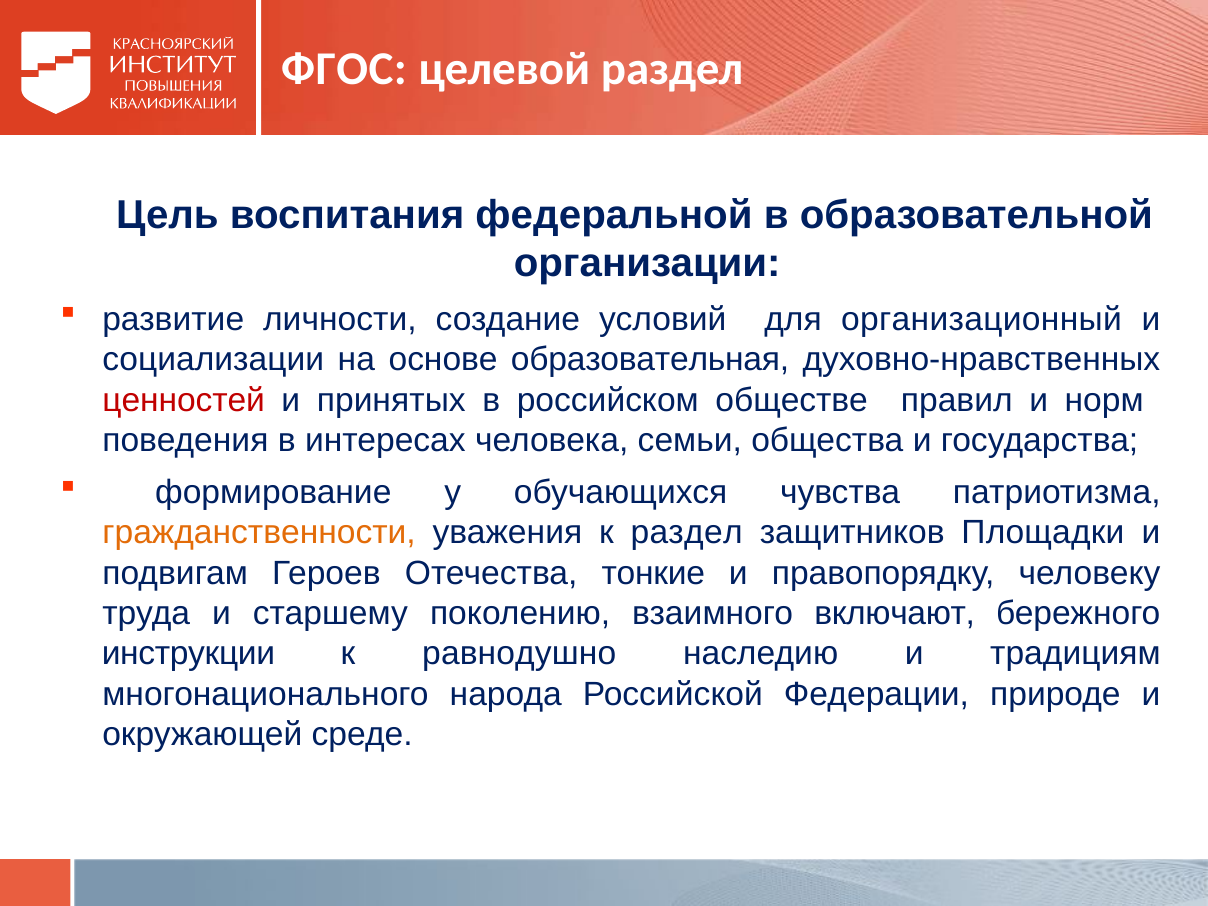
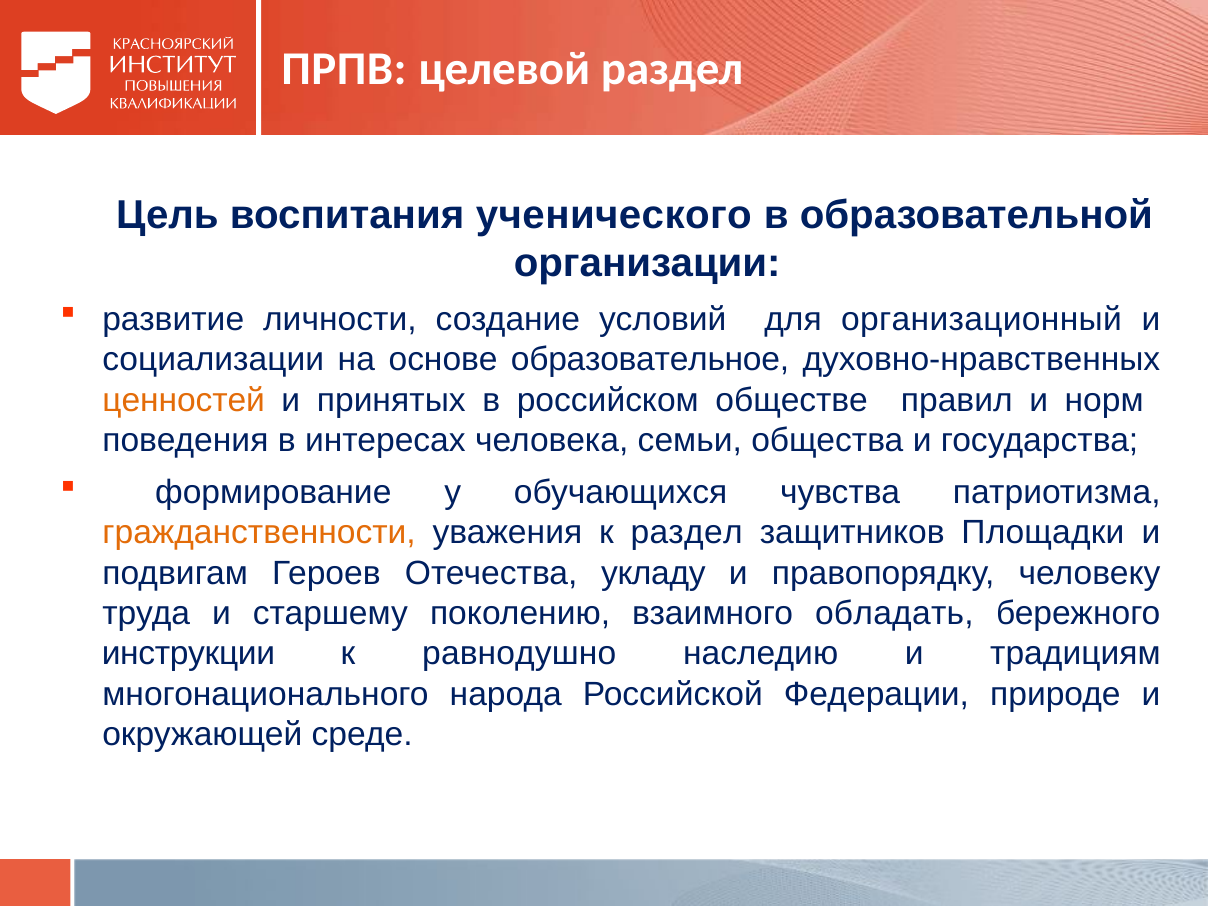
ФГОС: ФГОС -> ПРПВ (344, 69)
федеральной: федеральной -> ученического (614, 215)
образовательная: образовательная -> образовательное (650, 360)
ценностей colour: red -> orange (184, 400)
тонкие: тонкие -> укладу (653, 573)
включают: включают -> обладать (894, 613)
